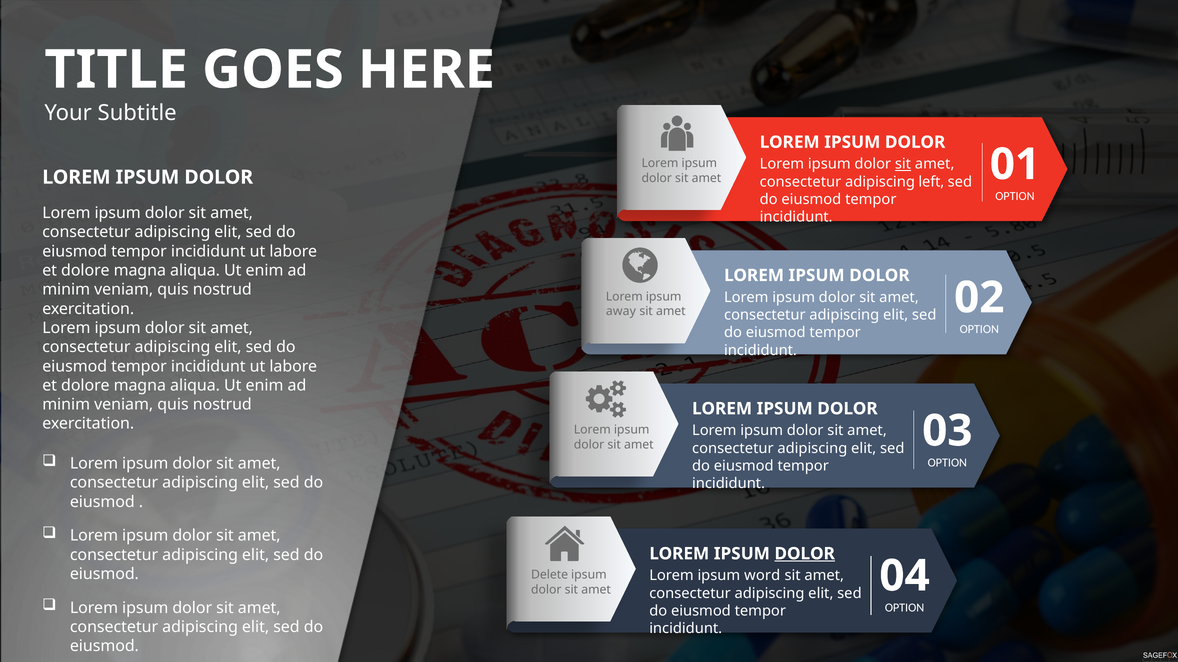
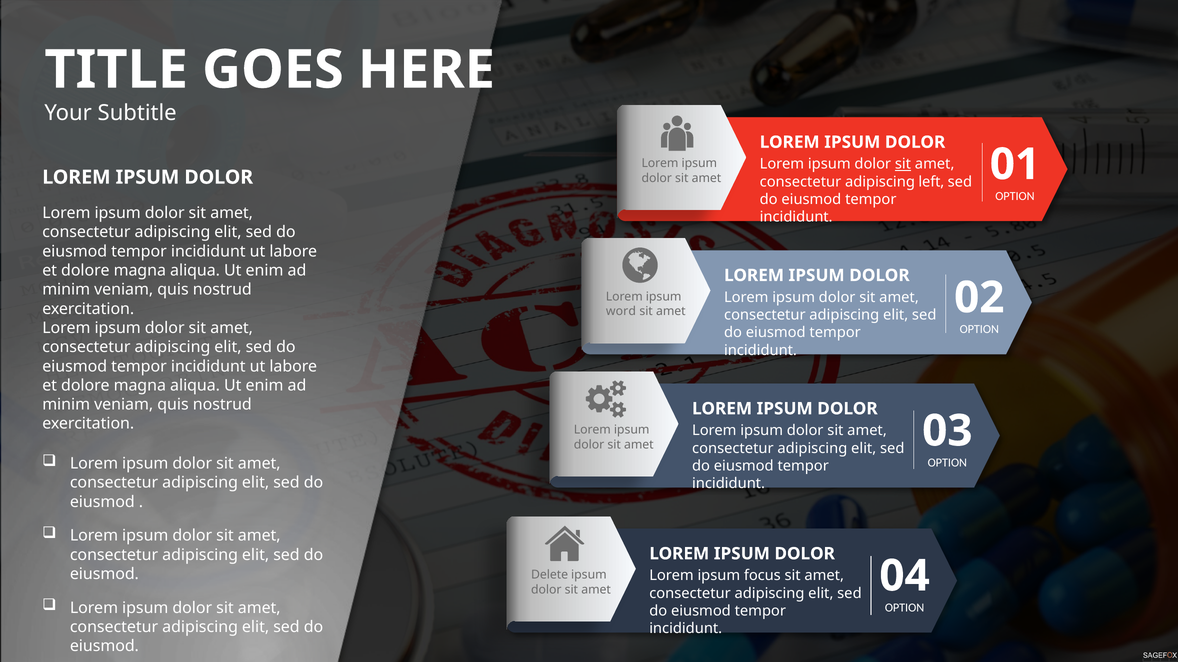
away: away -> word (621, 312)
DOLOR underline: present -> none (805, 554)
word: word -> focus (762, 576)
